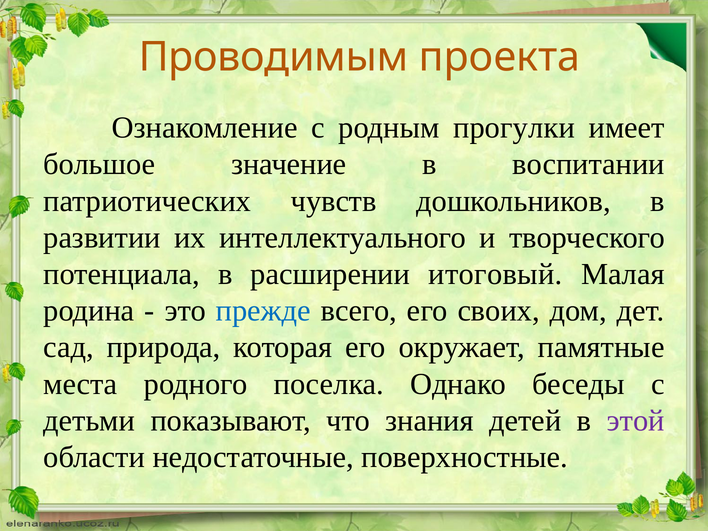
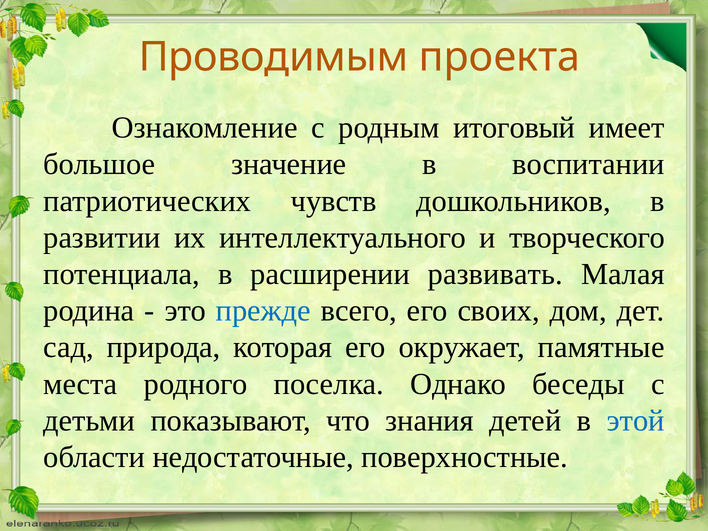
прогулки: прогулки -> итоговый (514, 128)
итоговый: итоговый -> развивать (495, 274)
этой colour: purple -> blue (636, 421)
